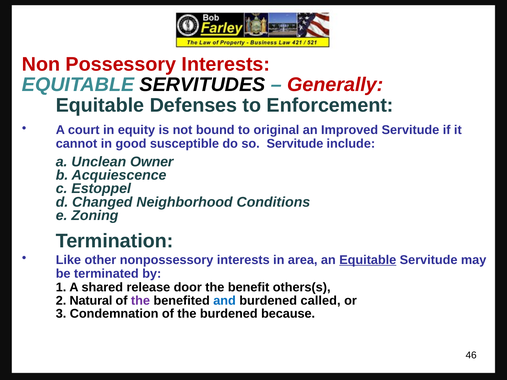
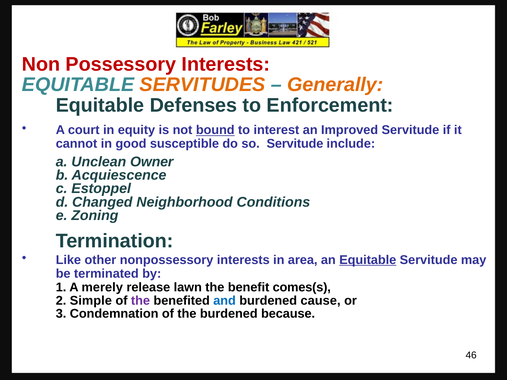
SERVITUDES colour: black -> orange (203, 85)
Generally colour: red -> orange (335, 85)
bound underline: none -> present (215, 130)
original: original -> interest (276, 130)
shared: shared -> merely (102, 288)
door: door -> lawn (188, 288)
others(s: others(s -> comes(s (302, 288)
Natural: Natural -> Simple (91, 301)
called: called -> cause (321, 301)
